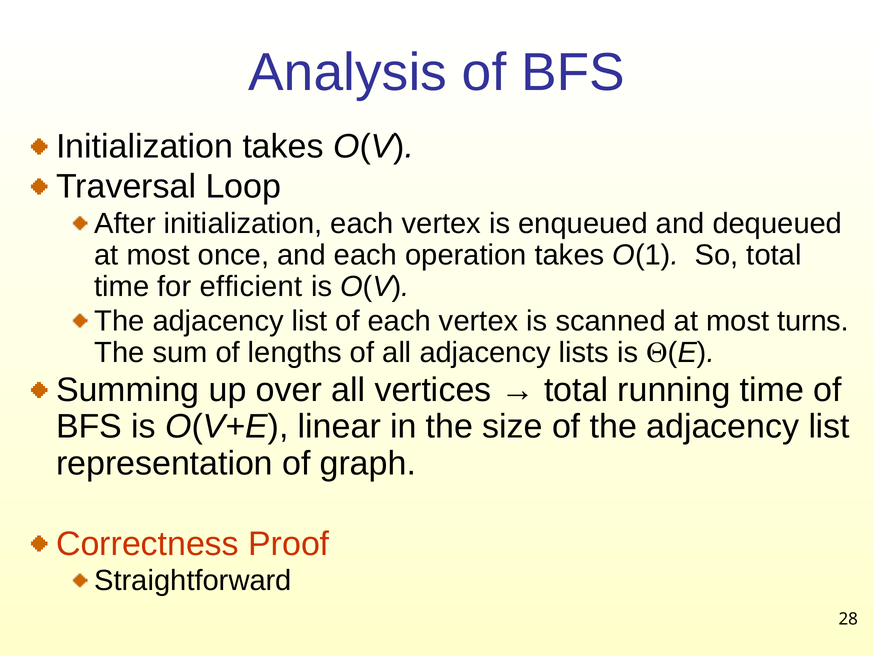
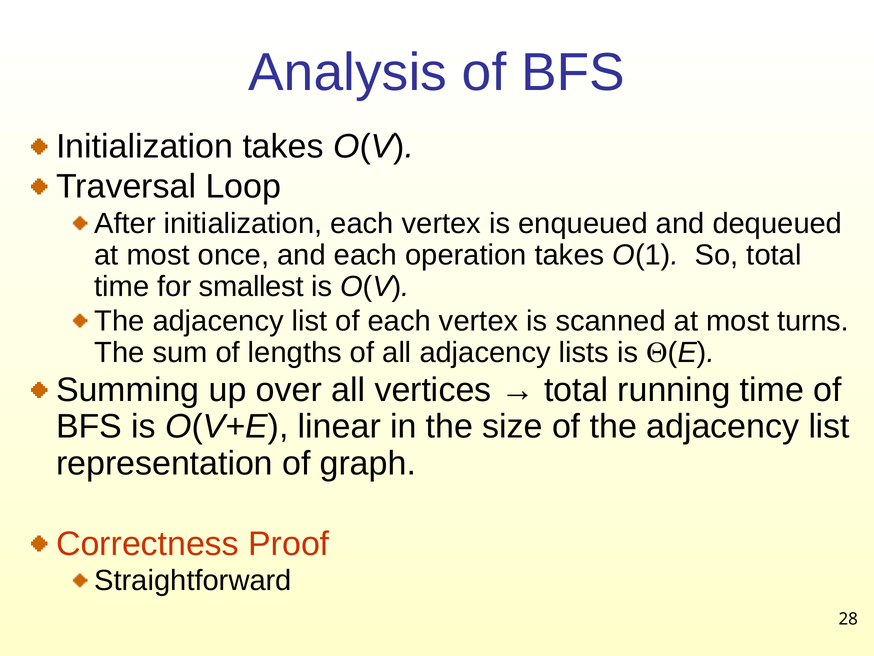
efficient: efficient -> smallest (251, 286)
